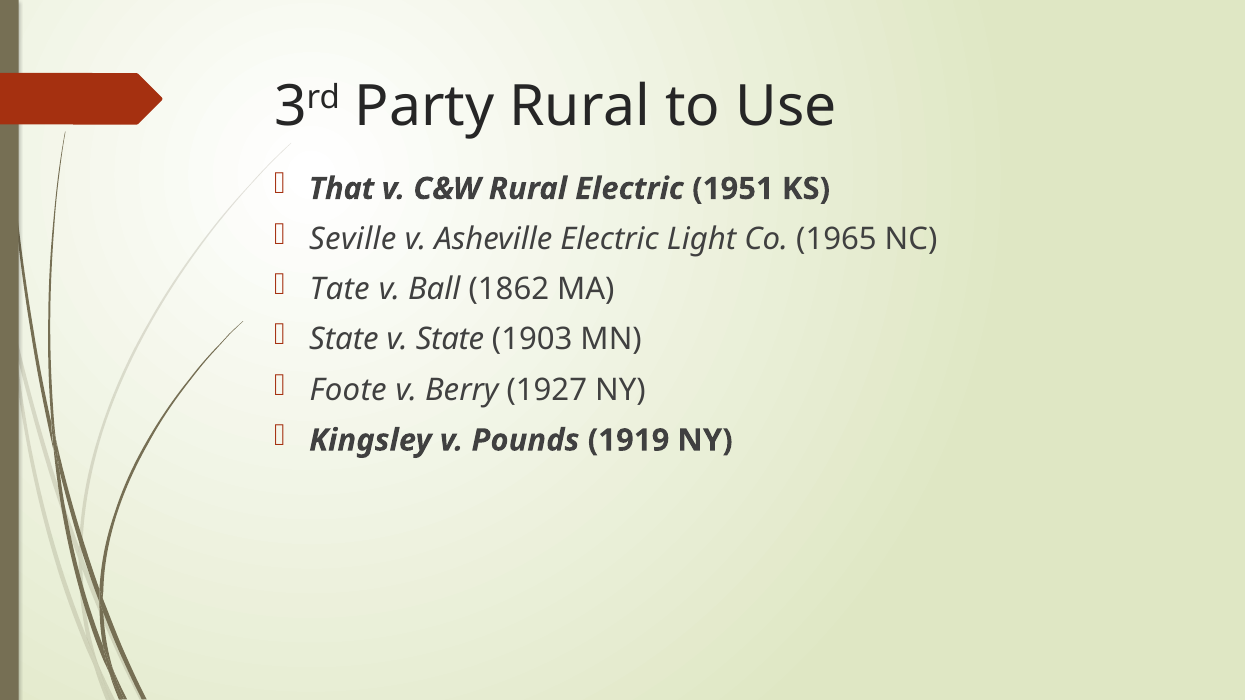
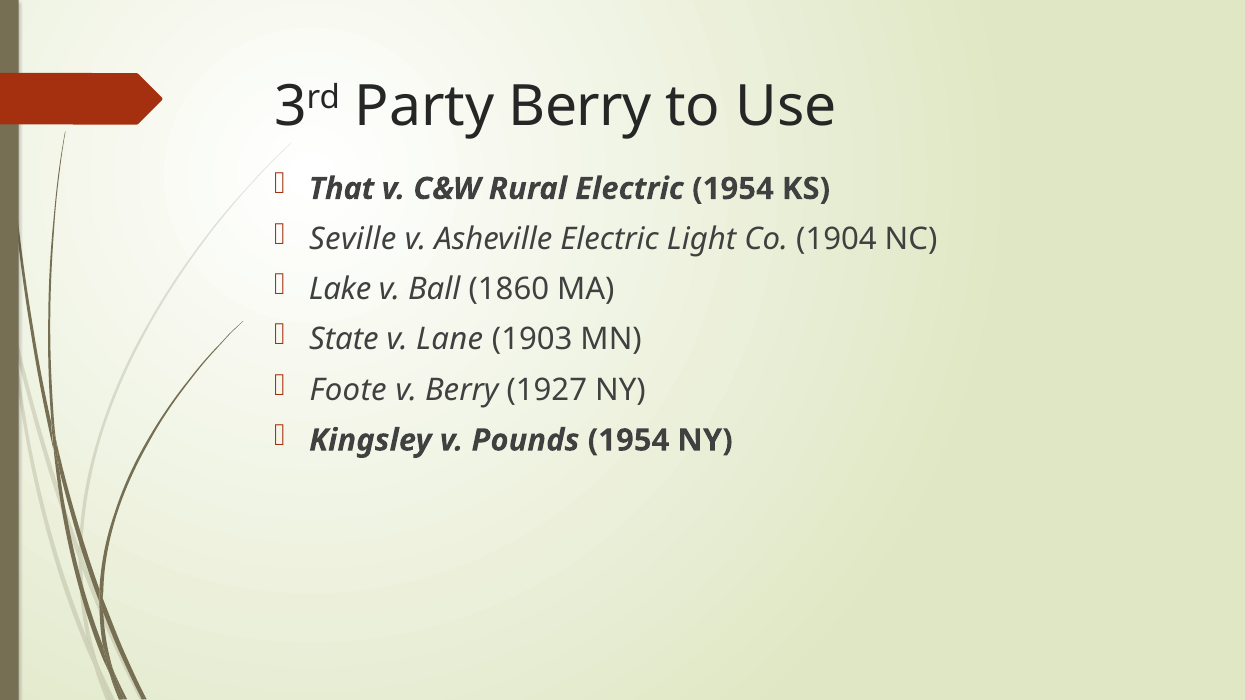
Party Rural: Rural -> Berry (580, 107)
Electric 1951: 1951 -> 1954 (733, 189)
1965: 1965 -> 1904 (836, 239)
Tate: Tate -> Lake (340, 289)
1862: 1862 -> 1860 (509, 289)
v State: State -> Lane (450, 340)
Pounds 1919: 1919 -> 1954 (629, 440)
